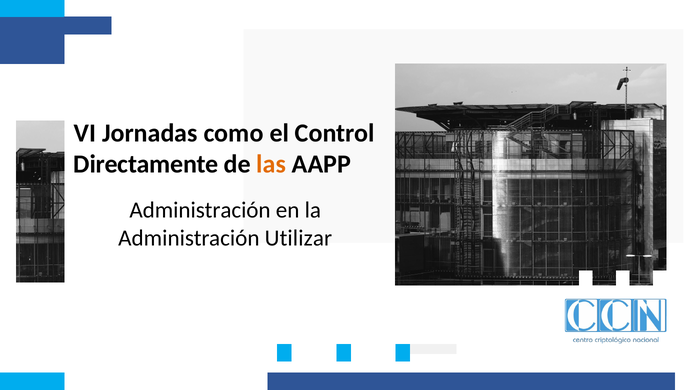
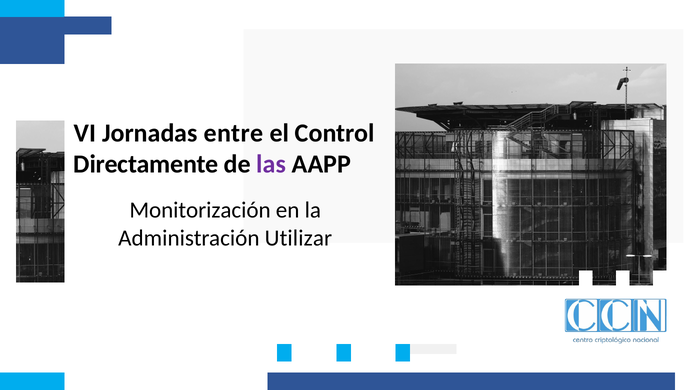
como: como -> entre (233, 133)
las colour: orange -> purple (271, 164)
Administración: Administración -> Monitorización (200, 210)
